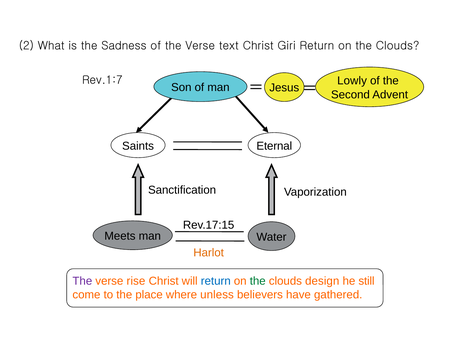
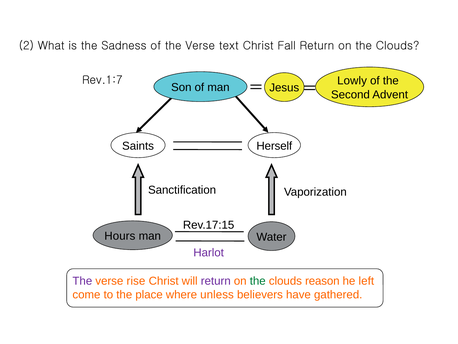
Giri: Giri -> Fall (287, 46)
Eternal: Eternal -> Herself (274, 146)
Meets: Meets -> Hours (120, 236)
Harlot colour: orange -> purple (209, 252)
return colour: blue -> purple (216, 281)
design: design -> reason (322, 281)
still: still -> left (366, 281)
